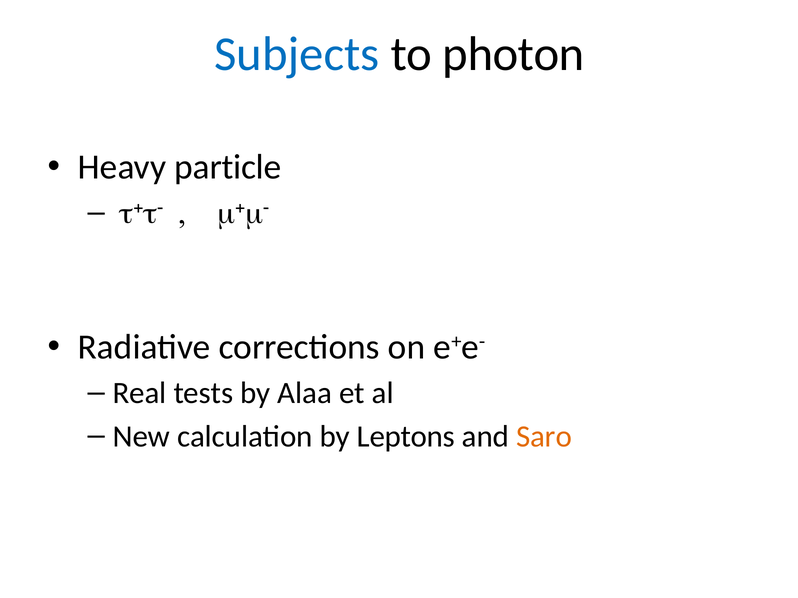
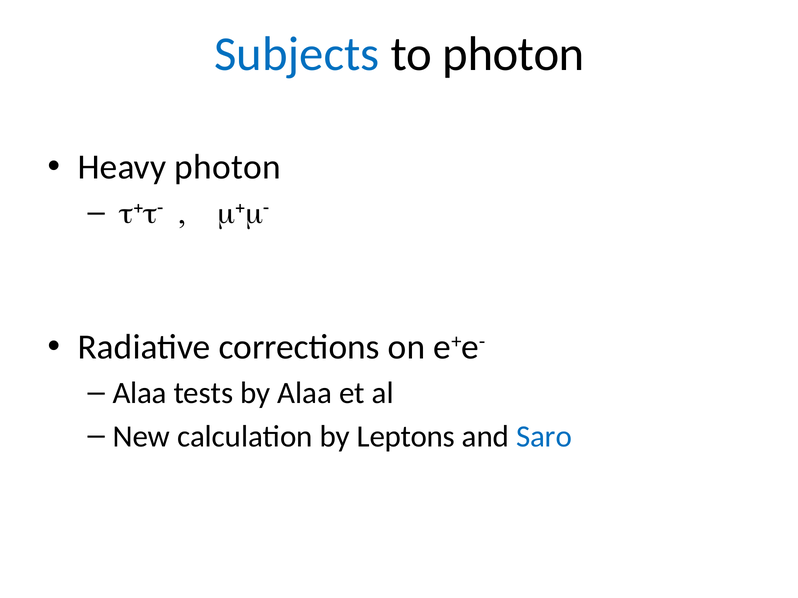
Heavy particle: particle -> photon (228, 167)
Real: Real -> Alaa (140, 393)
Saro colour: orange -> blue (544, 437)
